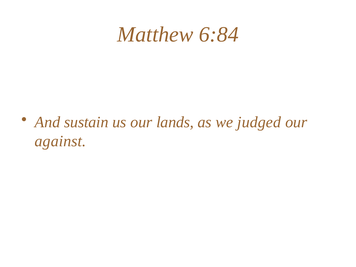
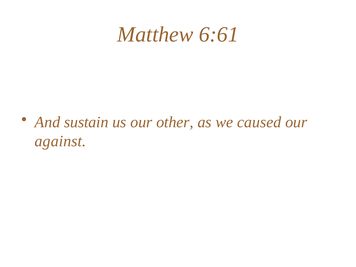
6:84: 6:84 -> 6:61 (219, 34)
lands: lands -> other (175, 122)
judged: judged -> caused (259, 122)
